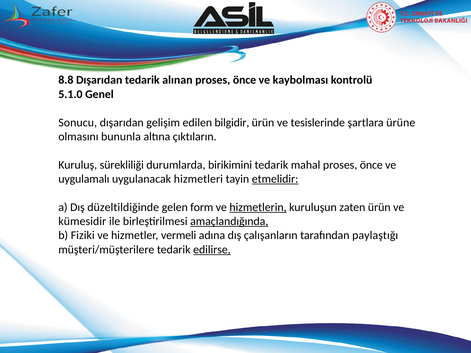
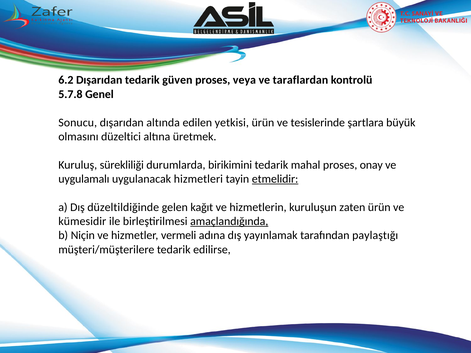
8.8: 8.8 -> 6.2 (66, 80)
alınan: alınan -> güven (177, 80)
önce: önce -> veya (244, 80)
kaybolması: kaybolması -> taraflardan (300, 80)
5.1.0: 5.1.0 -> 5.7.8 (70, 94)
gelişim: gelişim -> altında (163, 123)
bilgidir: bilgidir -> yetkisi (232, 123)
ürüne: ürüne -> büyük (401, 123)
bununla: bununla -> düzeltici (121, 137)
çıktıların: çıktıların -> üretmek (195, 137)
önce: önce -> onay (371, 165)
form: form -> kağıt (202, 207)
hizmetlerin underline: present -> none (258, 207)
Fiziki: Fiziki -> Niçin (83, 236)
çalışanların: çalışanların -> yayınlamak (271, 236)
edilirse underline: present -> none (212, 250)
